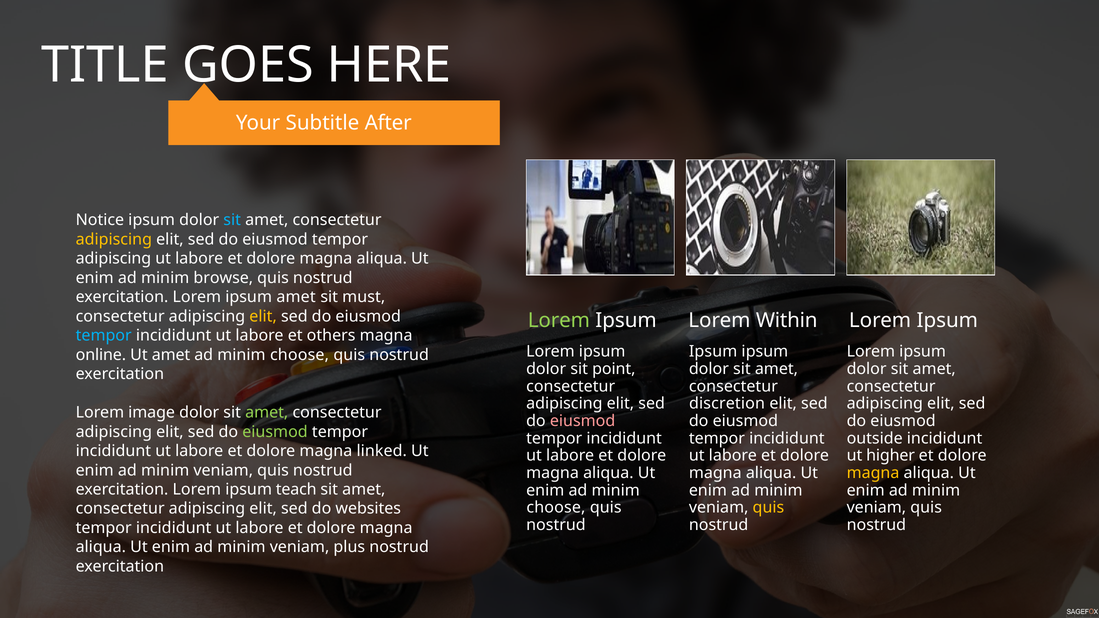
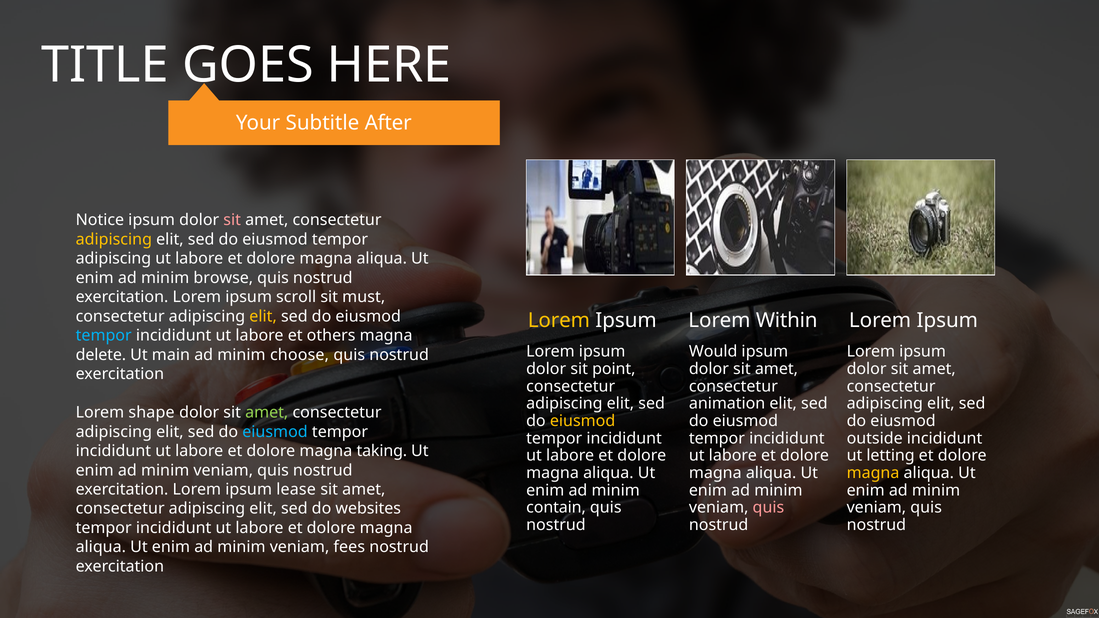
sit colour: light blue -> pink (232, 220)
ipsum amet: amet -> scroll (296, 297)
Lorem colour: light green -> yellow (559, 320)
Ipsum: Ipsum -> Would (713, 352)
online: online -> delete (101, 355)
Ut amet: amet -> main (171, 355)
discretion: discretion -> animation (727, 404)
image: image -> shape (152, 413)
eiusmod colour: pink -> yellow (583, 421)
eiusmod colour: light green -> light blue (275, 432)
linked: linked -> taking (382, 451)
higher: higher -> letting (891, 456)
teach: teach -> lease (296, 490)
choose: choose -> contain (556, 508)
quis colour: yellow -> pink (768, 508)
plus: plus -> fees (349, 547)
